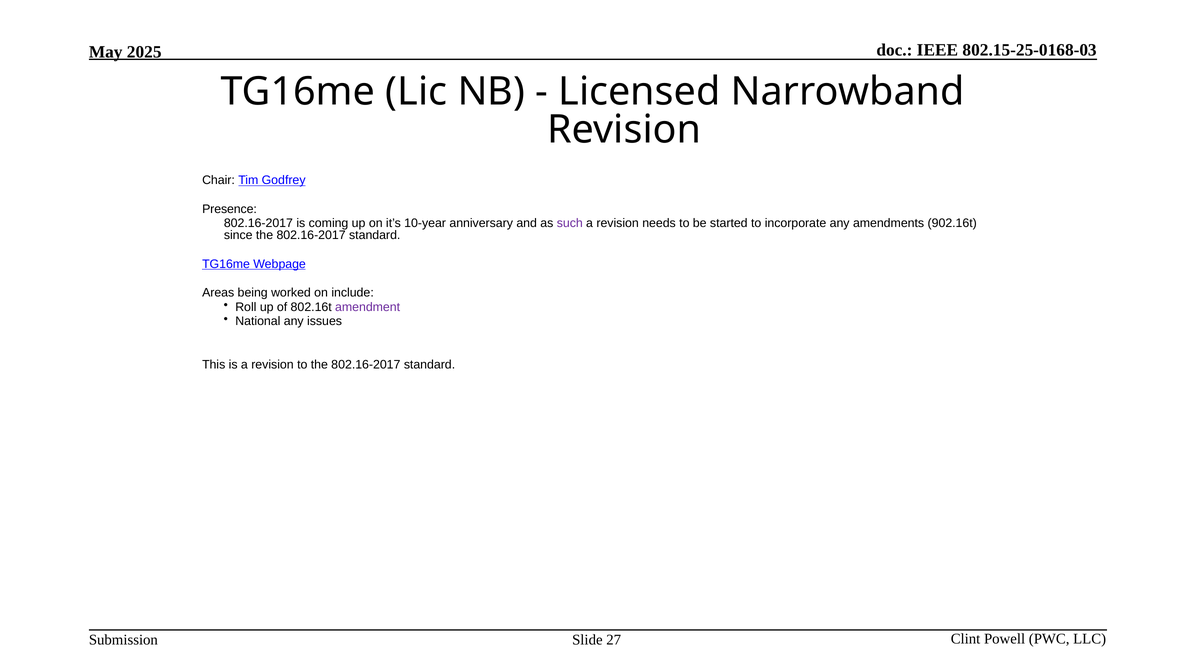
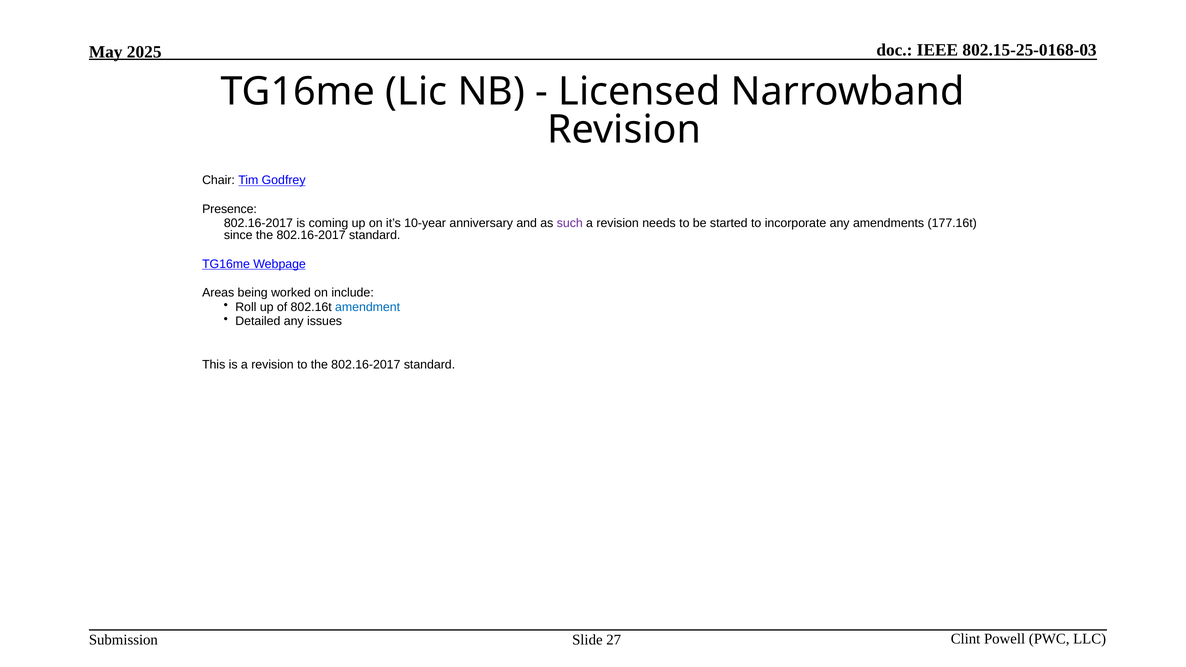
902.16t: 902.16t -> 177.16t (952, 223)
amendment colour: purple -> blue (368, 307)
National: National -> Detailed (258, 321)
